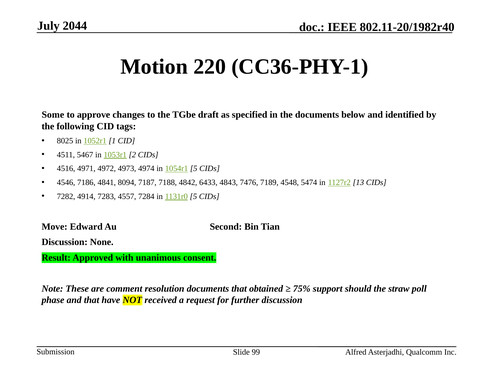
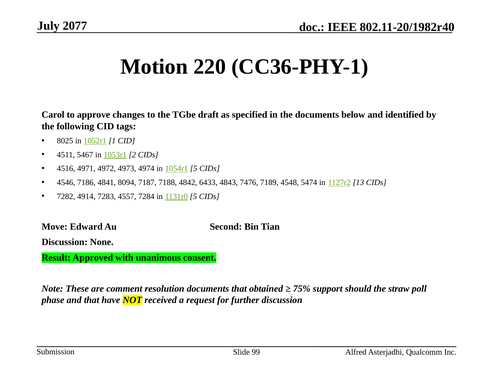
2044: 2044 -> 2077 (75, 26)
Some: Some -> Carol (53, 115)
